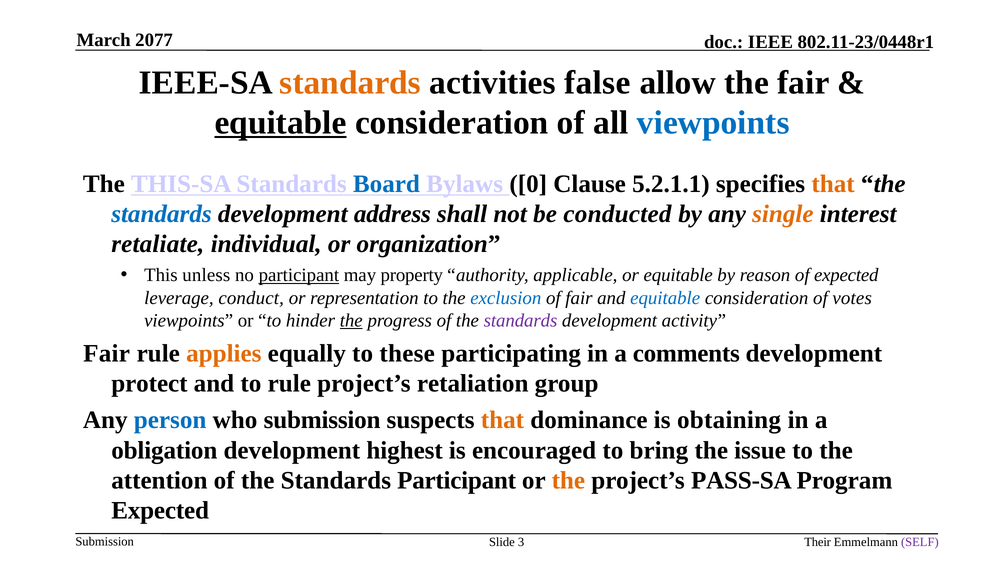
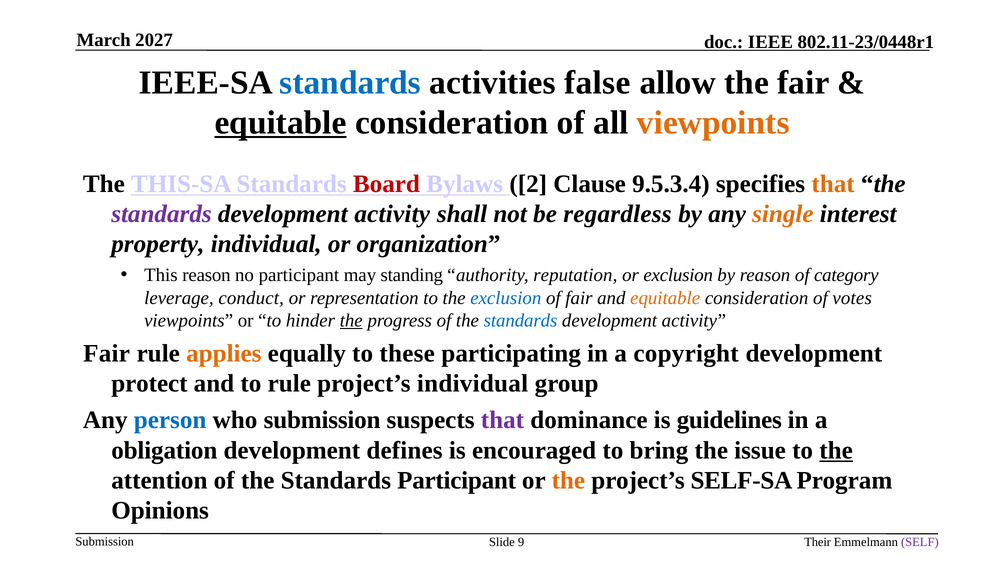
2077: 2077 -> 2027 (154, 40)
standards colour: orange -> blue (350, 83)
viewpoints colour: blue -> orange (713, 123)
Board colour: blue -> red (386, 184)
0: 0 -> 2 (528, 184)
5.2.1.1: 5.2.1.1 -> 9.5.3.4 (671, 184)
standards colour: blue -> purple (161, 214)
address: address -> activity (392, 214)
conducted: conducted -> regardless (617, 214)
retaliate: retaliate -> property (158, 244)
This unless: unless -> reason (206, 275)
participant underline: present -> none (299, 275)
property: property -> standing (412, 275)
applicable: applicable -> reputation (575, 275)
or equitable: equitable -> exclusion (678, 275)
of expected: expected -> category (846, 275)
equitable colour: blue -> orange (665, 298)
standards colour: purple -> blue (521, 321)
comments: comments -> copyright (686, 354)
project’s retaliation: retaliation -> individual (473, 384)
that colour: orange -> purple (502, 420)
obtaining: obtaining -> guidelines (729, 420)
highest: highest -> defines (405, 450)
the underline: none -> present (836, 450)
PASS-SA: PASS-SA -> SELF-SA (741, 481)
Expected: Expected -> Opinions (160, 511)
3: 3 -> 9 (521, 542)
